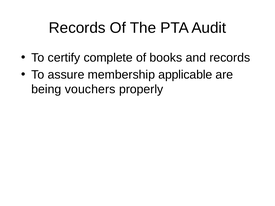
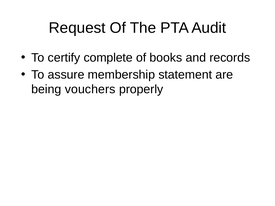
Records: Records -> Request (77, 28)
applicable: applicable -> statement (185, 75)
